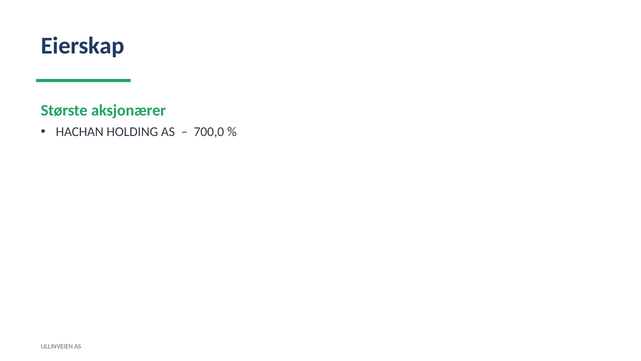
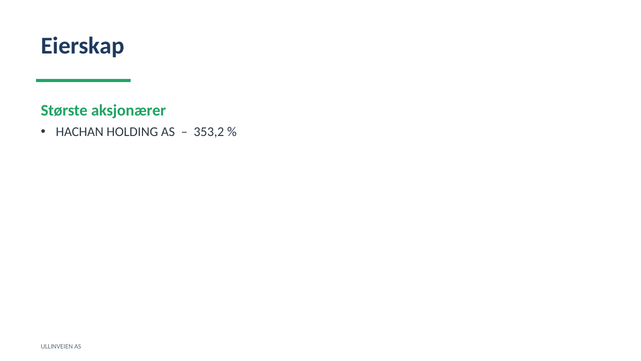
700,0: 700,0 -> 353,2 (209, 132)
